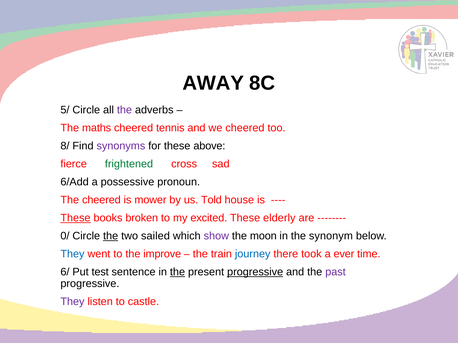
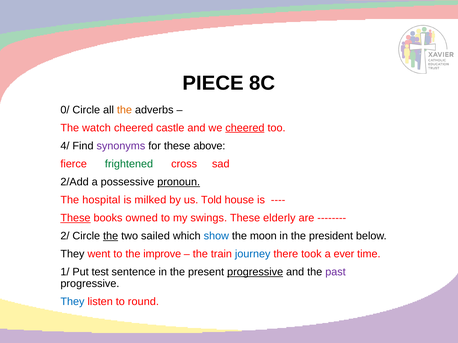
AWAY: AWAY -> PIECE (213, 83)
5/: 5/ -> 0/ (65, 110)
the colour: purple -> orange (124, 110)
maths: maths -> watch (96, 128)
tennis: tennis -> castle (170, 128)
cheered underline: none -> present (245, 128)
8/: 8/ -> 4/ (65, 146)
6/Add: 6/Add -> 2/Add (75, 182)
pronoun underline: none -> present (179, 182)
The cheered: cheered -> hospital (101, 200)
mower: mower -> milked (150, 200)
broken: broken -> owned (142, 218)
excited: excited -> swings (209, 218)
0/: 0/ -> 2/ (65, 236)
show colour: purple -> blue (216, 236)
synonym: synonym -> president (331, 236)
They colour: blue -> black (72, 254)
6/: 6/ -> 1/ (65, 272)
the underline: present -> none (177, 272)
They colour: purple -> blue (72, 302)
castle: castle -> round (143, 302)
